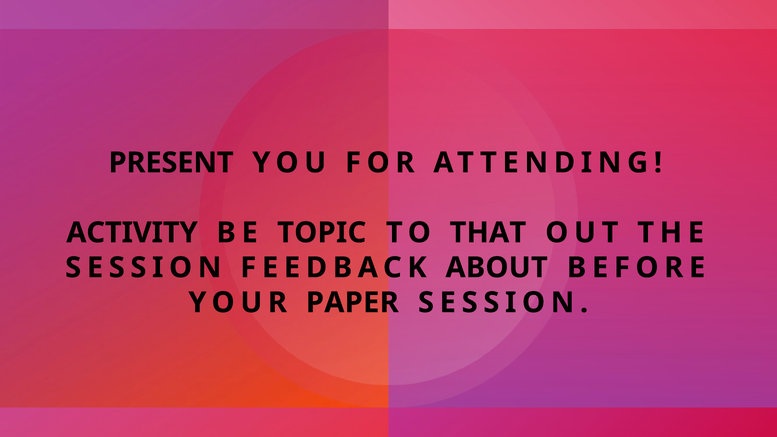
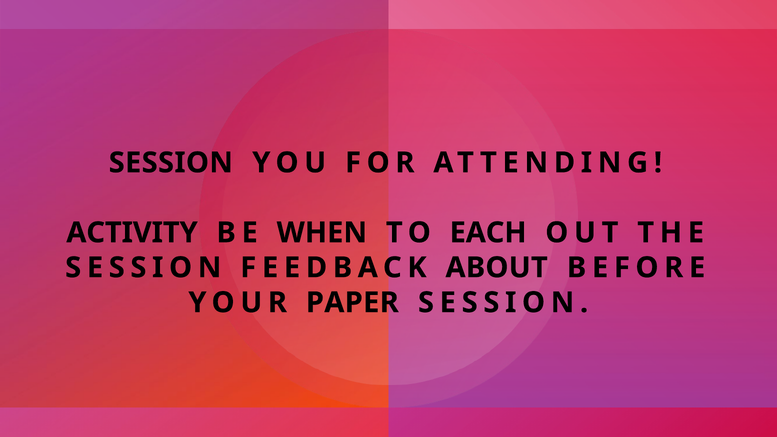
PRESENT: PRESENT -> SESSION (171, 163)
TOPIC: TOPIC -> WHEN (322, 233)
THAT: THAT -> EACH (488, 233)
